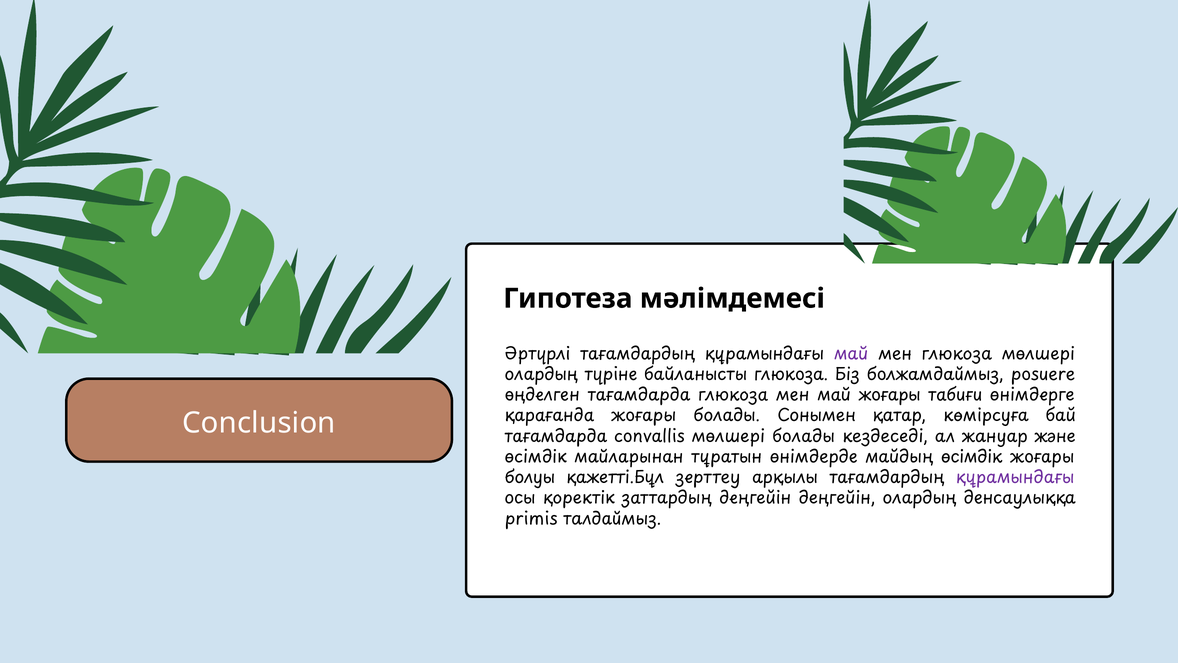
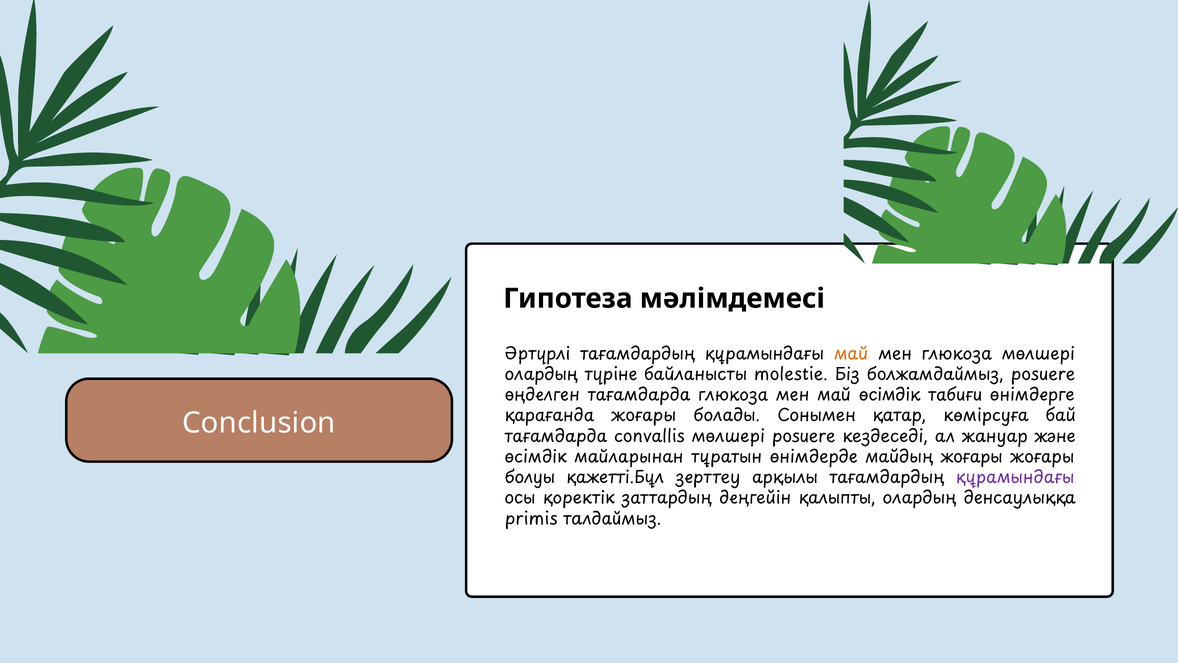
май colour: purple -> orange (851, 354)
байланысты глюкоза: глюкоза -> molestie (791, 374)
май жоғары: жоғары -> өсімдік (890, 395)
мөлшері болады: болады -> posuere (804, 436)
майдың өсімдік: өсімдік -> жоғары (972, 457)
деңгейін деңгейін: деңгейін -> қалыпты (837, 498)
